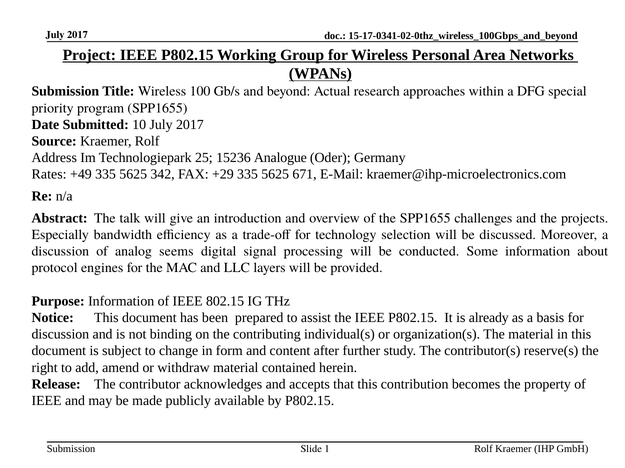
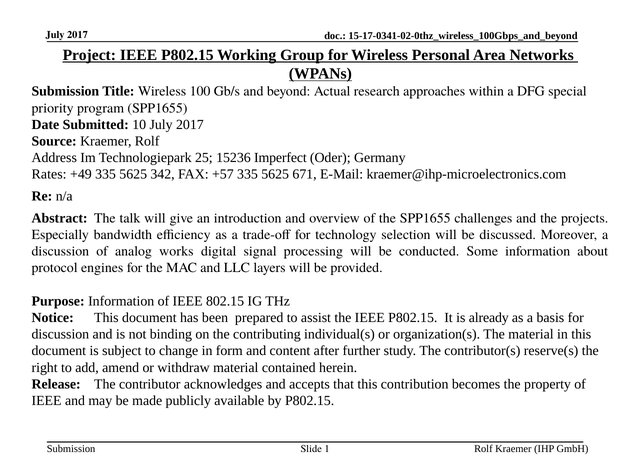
Analogue: Analogue -> Imperfect (280, 158)
+29: +29 -> +57 (223, 175)
seems: seems -> works (176, 252)
